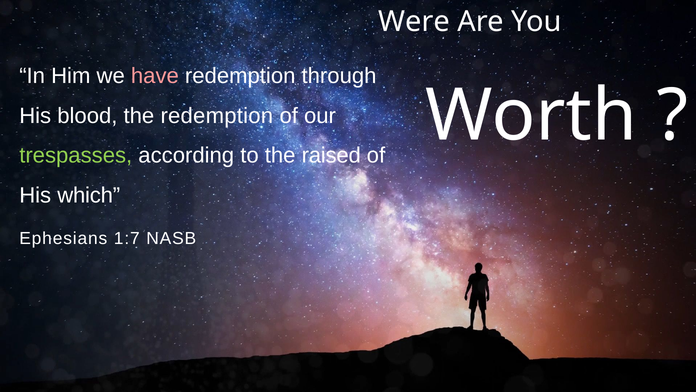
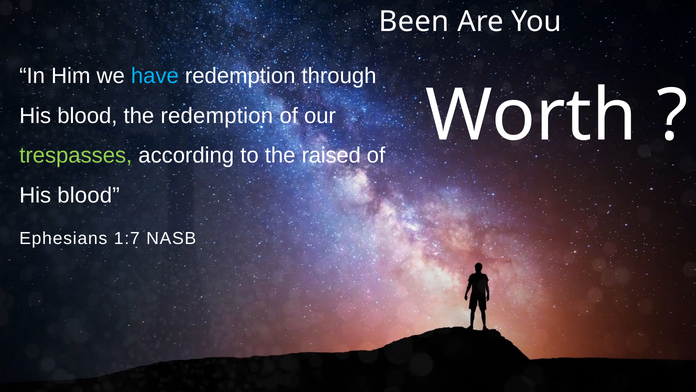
Were: Were -> Been (414, 22)
have colour: pink -> light blue (155, 76)
which: which -> blood (88, 195)
